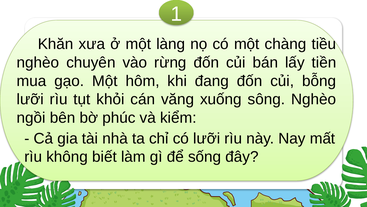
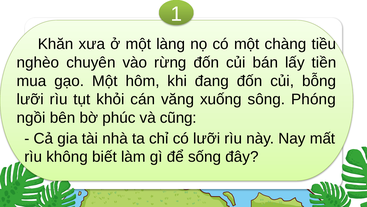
sông Nghèo: Nghèo -> Phóng (313, 99)
kiểm: kiểm -> cũng (178, 117)
